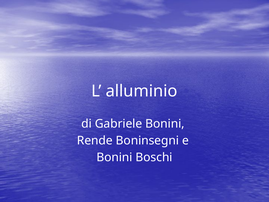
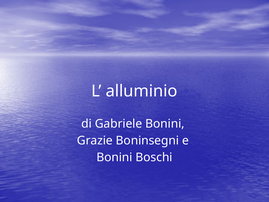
Rende: Rende -> Grazie (95, 140)
